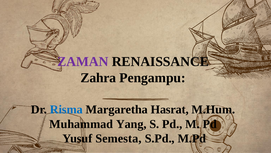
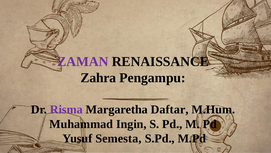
Risma colour: blue -> purple (66, 109)
Hasrat: Hasrat -> Daftar (170, 109)
Yang: Yang -> Ingin (131, 124)
